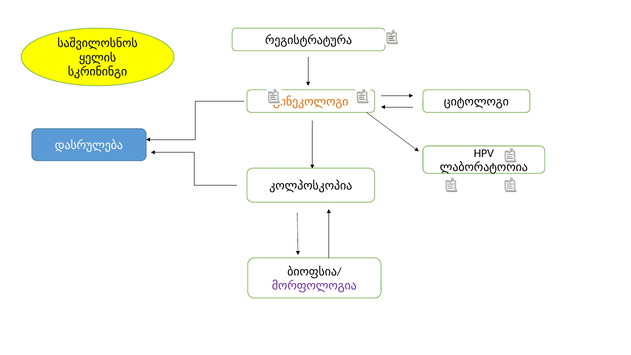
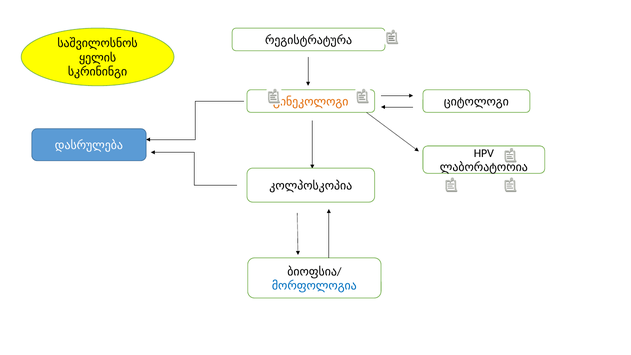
მორფოლოგია colour: purple -> blue (314, 286)
